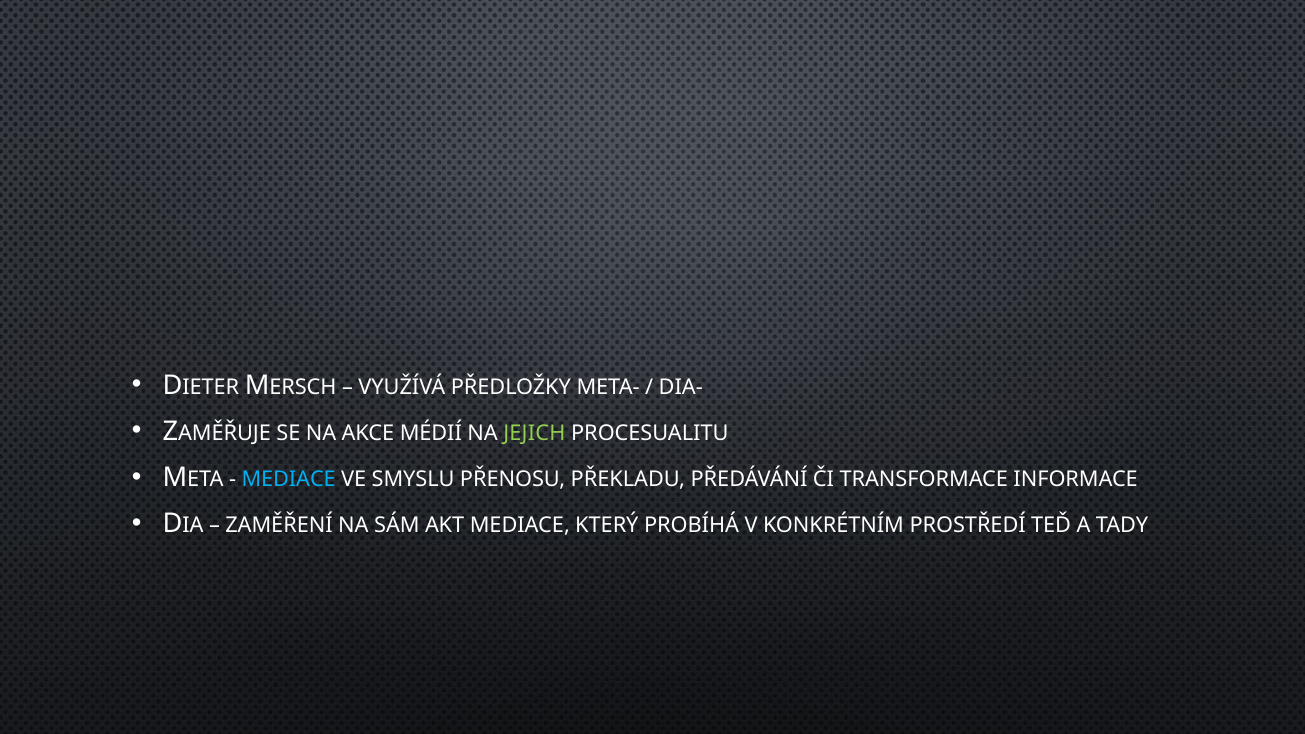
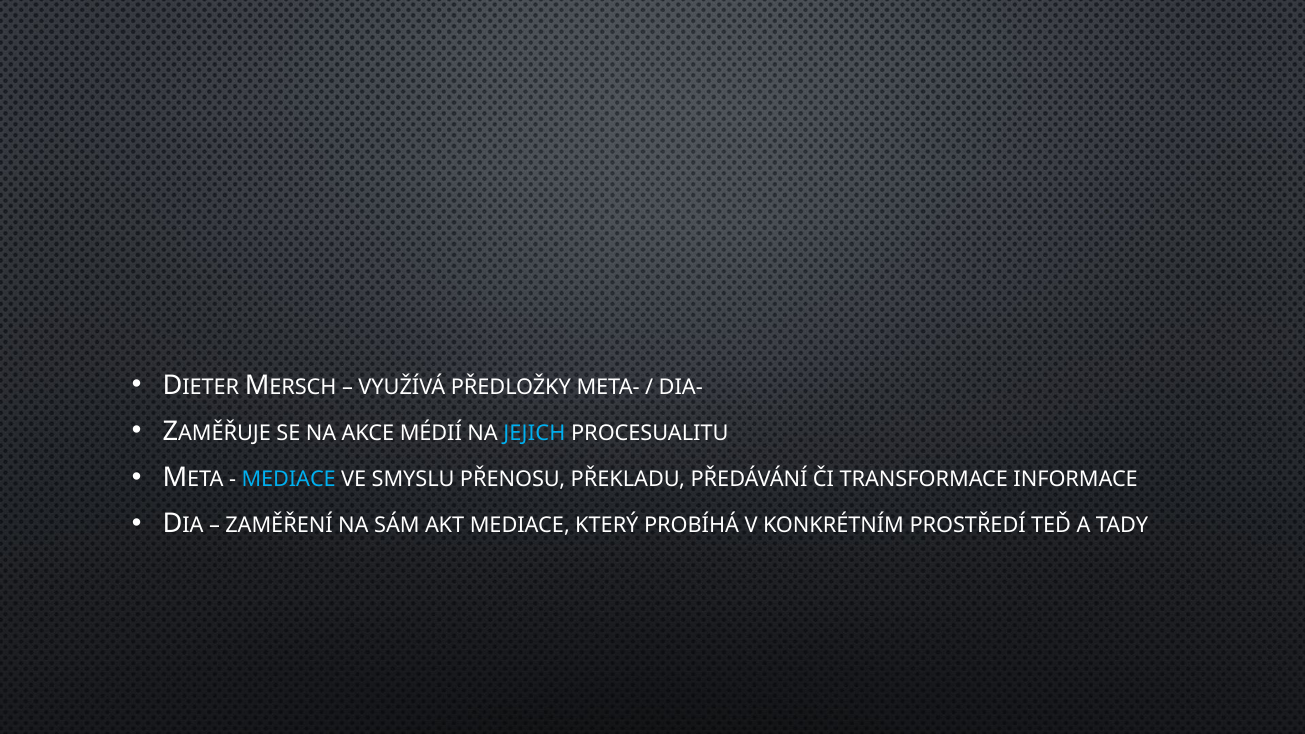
JEJICH colour: light green -> light blue (534, 433)
